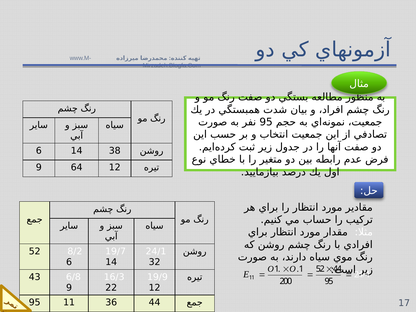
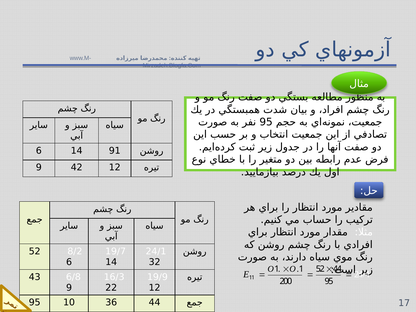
38: 38 -> 91 (115, 151)
64: 64 -> 42 (77, 168)
11: 11 -> 10 (69, 303)
